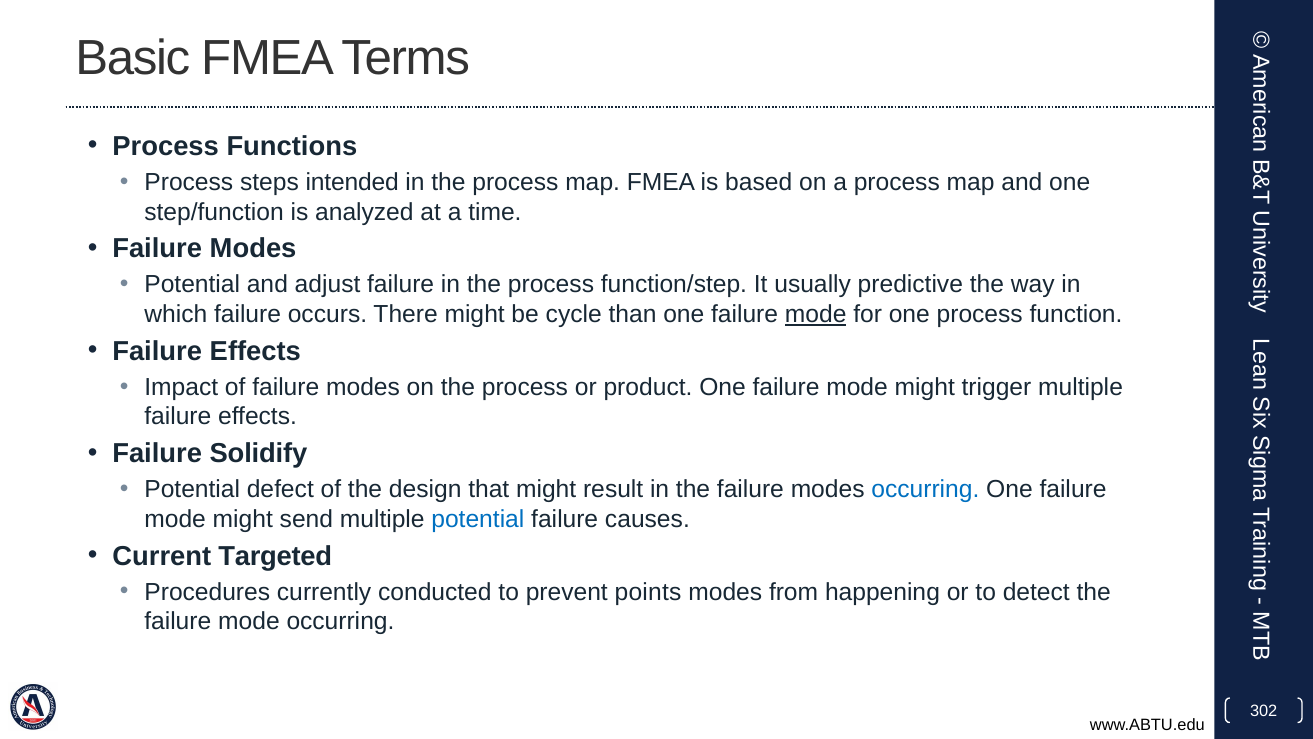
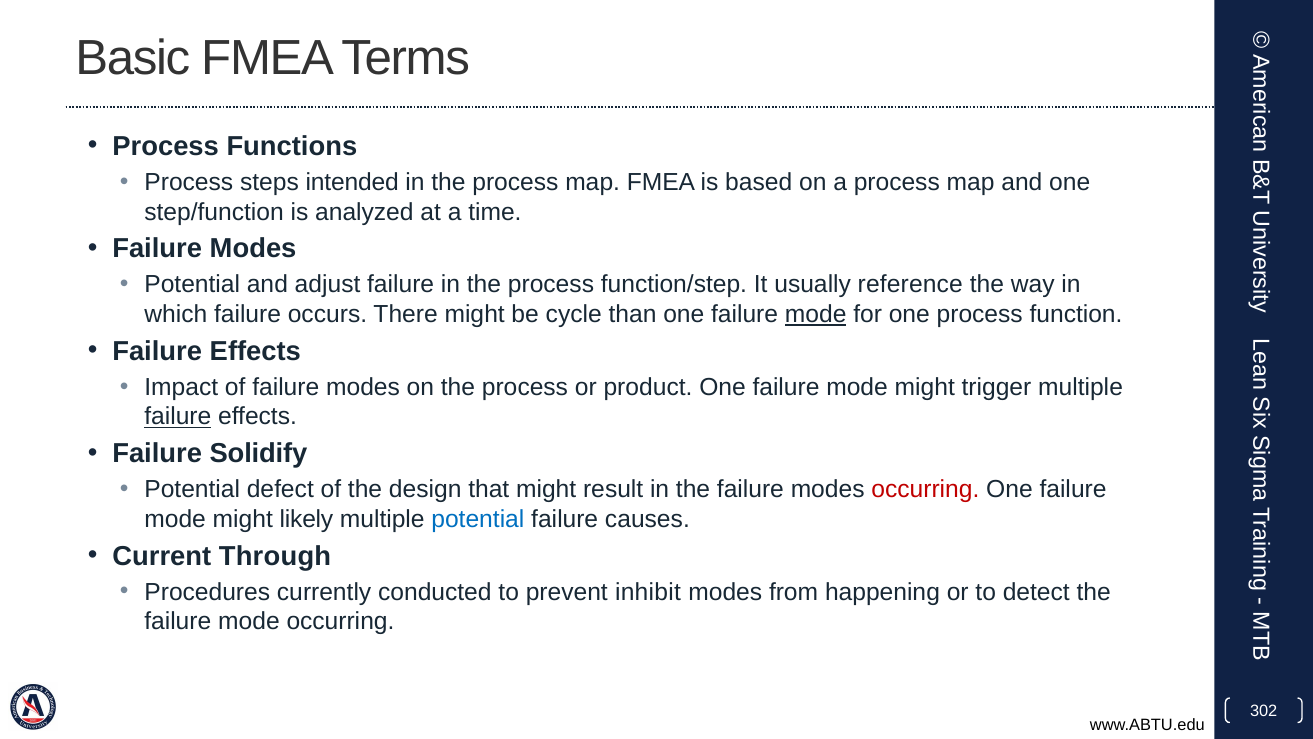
predictive: predictive -> reference (910, 285)
failure underline: none -> present (178, 417)
occurring colour: blue -> red (925, 489)
send: send -> likely (307, 519)
Targeted: Targeted -> Through (275, 556)
points: points -> inhibit (648, 592)
